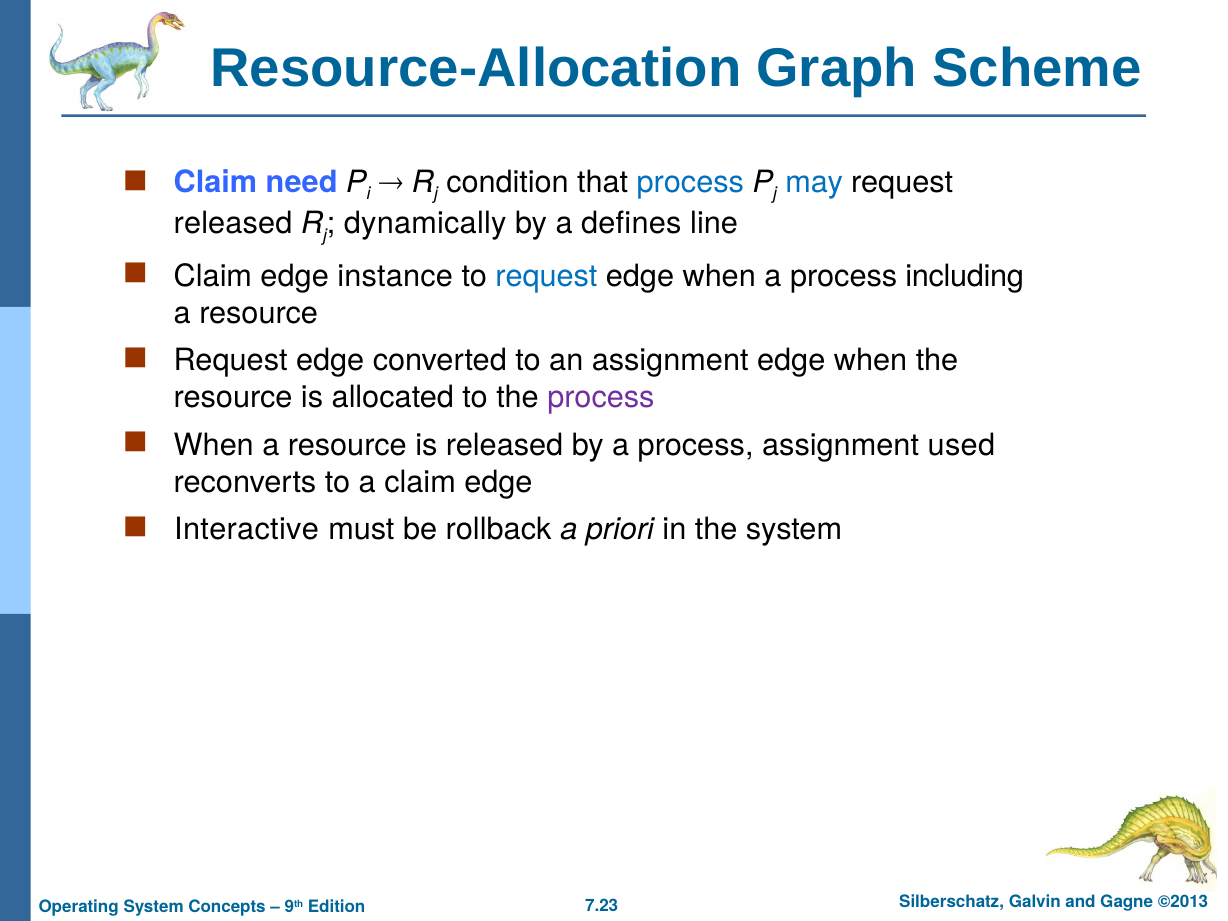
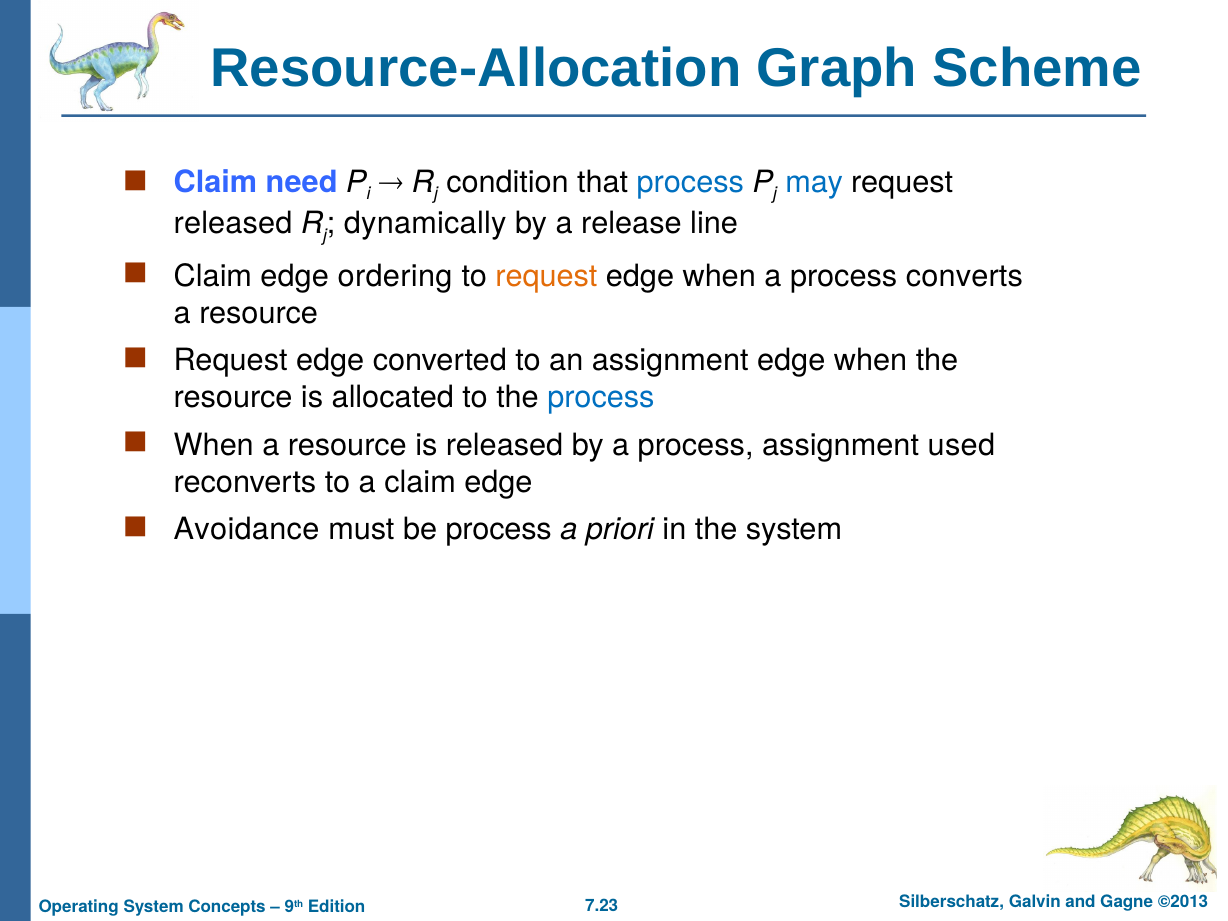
defines: defines -> release (631, 224)
instance: instance -> ordering (395, 276)
request colour: blue -> orange (546, 276)
including: including -> converts (964, 276)
process colour: purple -> blue (601, 398)
Interactive: Interactive -> Avoidance (247, 530)
be rollback: rollback -> process (499, 530)
